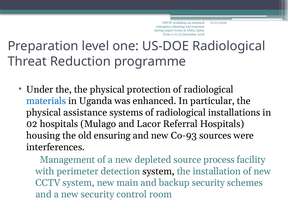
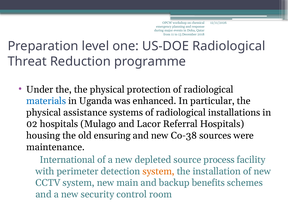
Co-93: Co-93 -> Co-38 (184, 136)
interferences: interferences -> maintenance (56, 147)
Management: Management -> International (67, 160)
system colour: black -> orange (159, 171)
backup security: security -> benefits (208, 183)
